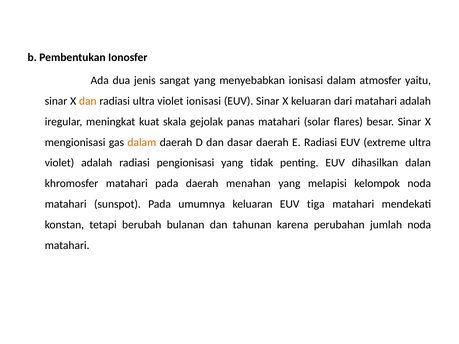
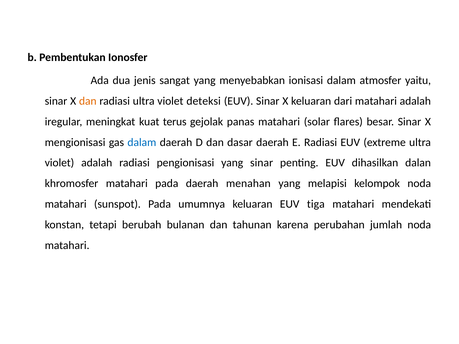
violet ionisasi: ionisasi -> deteksi (204, 101)
skala: skala -> terus (175, 122)
dalam colour: orange -> blue (142, 142)
yang tidak: tidak -> sinar (262, 163)
